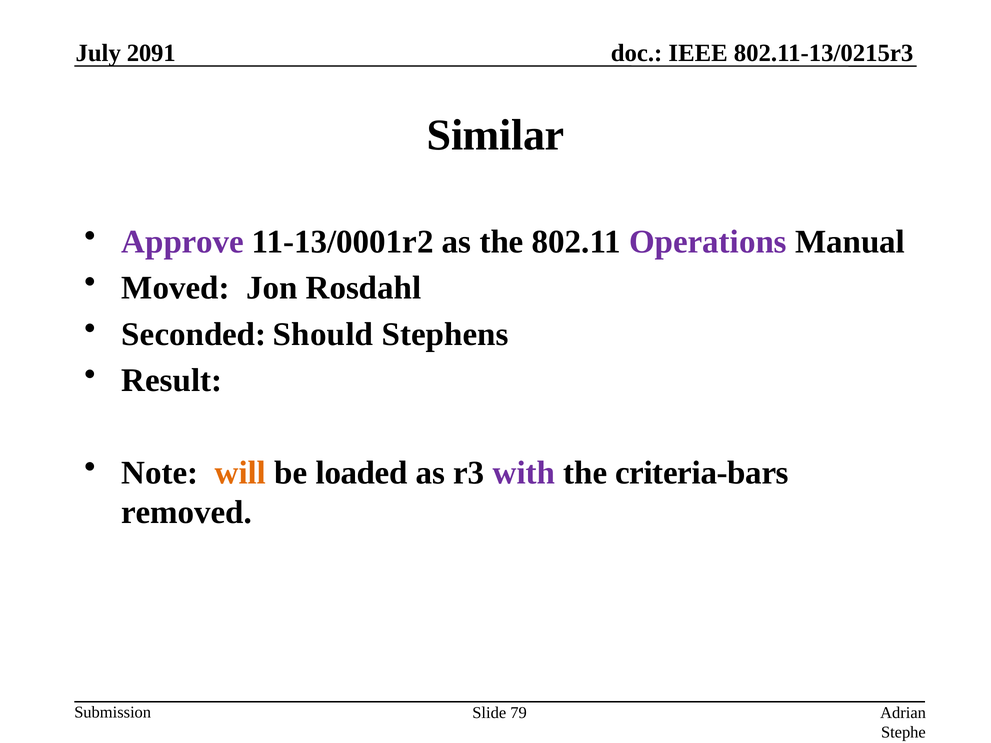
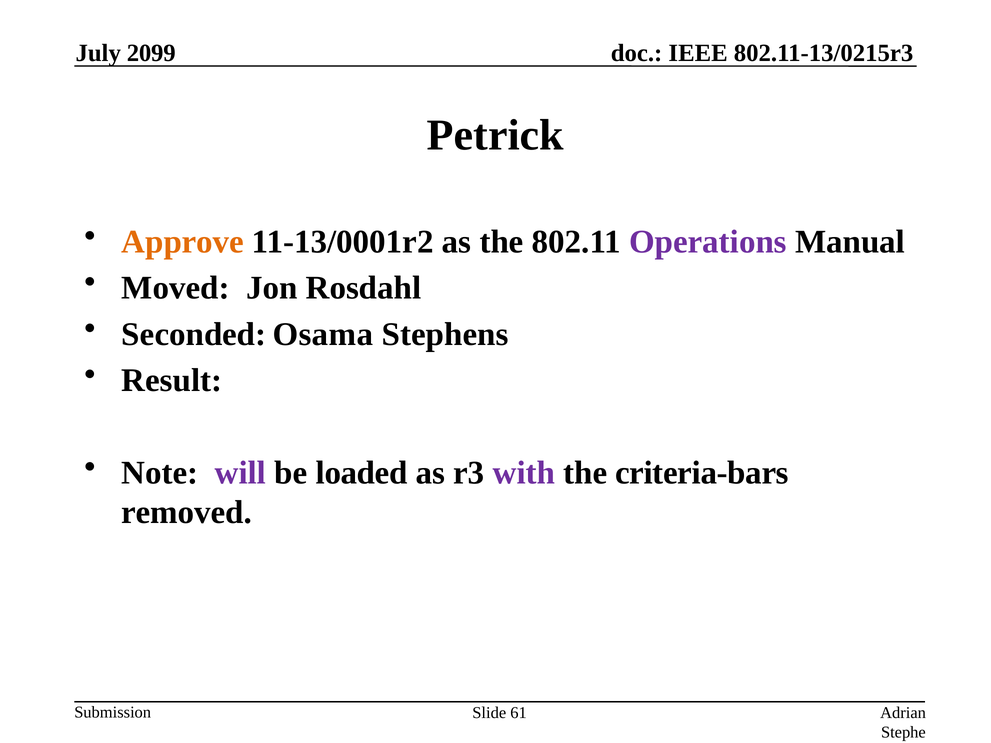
2091: 2091 -> 2099 (151, 53)
Similar: Similar -> Petrick (495, 135)
Approve colour: purple -> orange (183, 242)
Should: Should -> Osama (323, 334)
will colour: orange -> purple (241, 473)
79: 79 -> 61 (519, 713)
